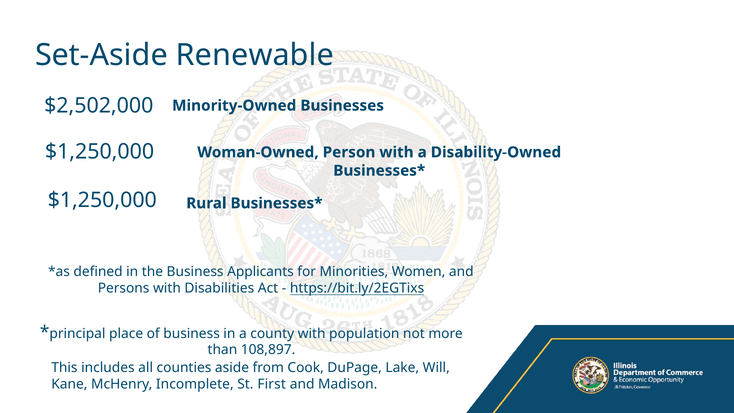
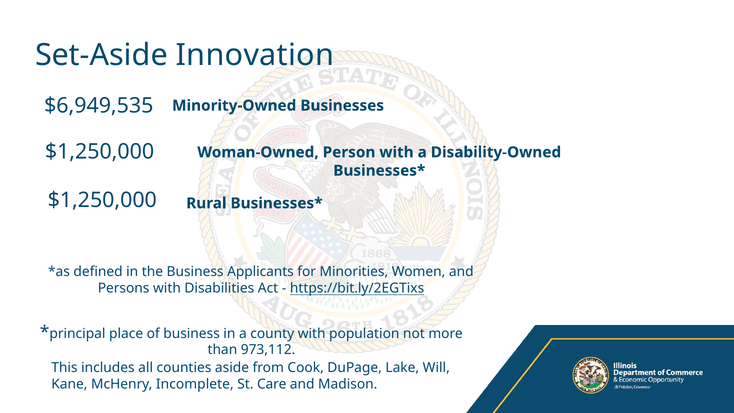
Renewable: Renewable -> Innovation (255, 55)
$2,502,000: $2,502,000 -> $6,949,535 (99, 105)
108,897: 108,897 -> 973,112 (268, 349)
First: First -> Care (272, 384)
